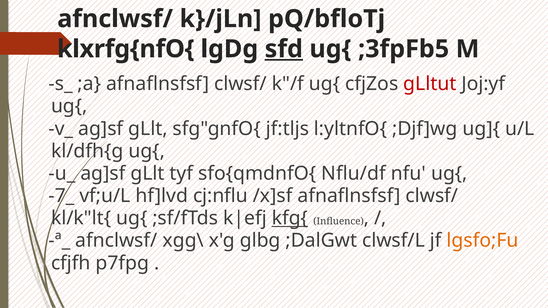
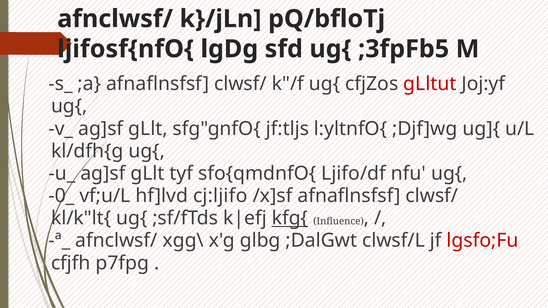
klxrfg{nfO{: klxrfg{nfO{ -> ljifosf{nfO{ (126, 49)
sfd underline: present -> none (284, 49)
Nflu/df: Nflu/df -> Ljifo/df (354, 174)
-7_: -7_ -> -0_ (61, 196)
cj:nflu: cj:nflu -> cj:ljifo (220, 196)
lgsfo;Fu colour: orange -> red (483, 241)
